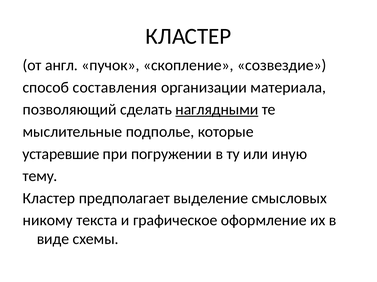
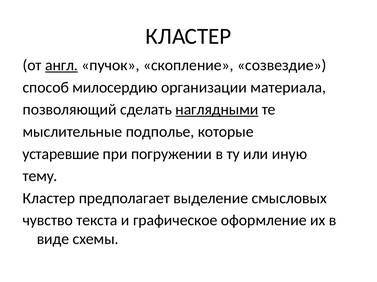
англ underline: none -> present (62, 65)
составления: составления -> милосердию (115, 88)
никому: никому -> чувство (48, 221)
